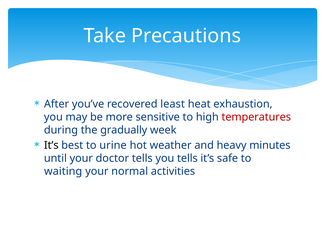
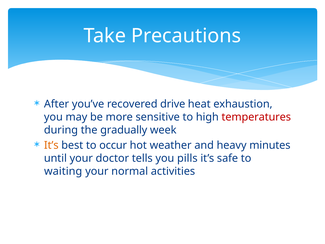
least: least -> drive (173, 104)
It’s colour: black -> orange (51, 145)
urine: urine -> occur (113, 145)
you tells: tells -> pills (187, 158)
